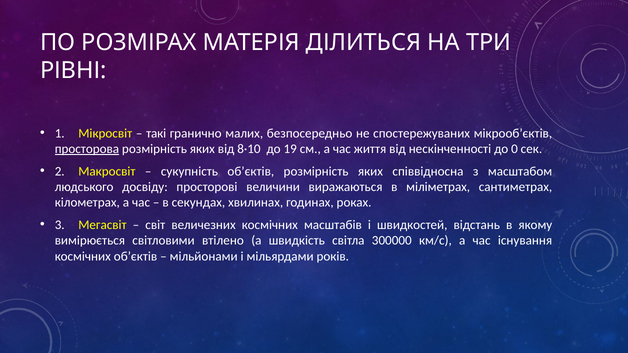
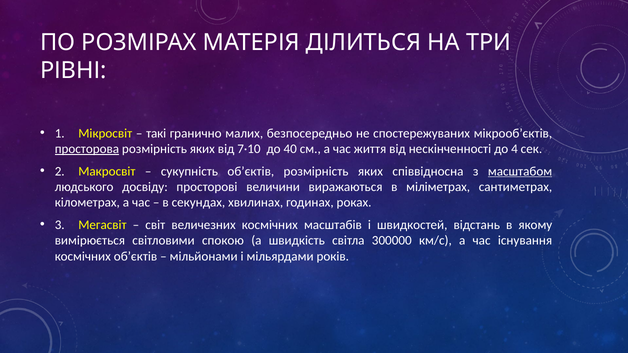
8·10: 8·10 -> 7·10 (249, 149)
19: 19 -> 40 (290, 149)
0: 0 -> 4 (514, 149)
масштабом underline: none -> present (520, 171)
втілено: втілено -> спокою (223, 241)
